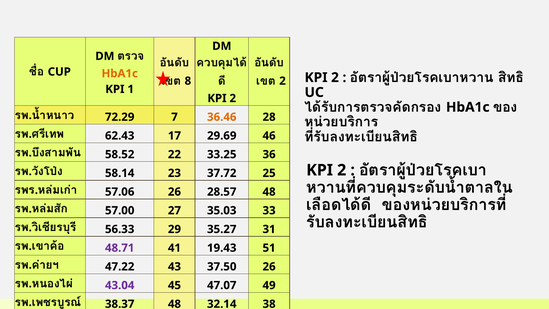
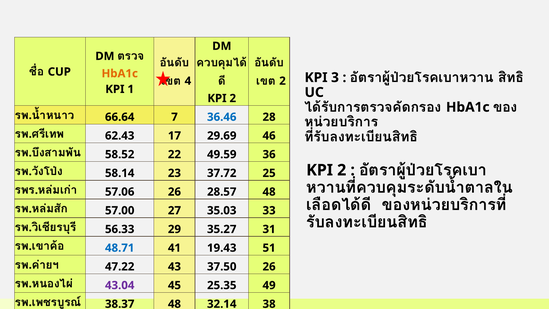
2: 2 -> 3 (335, 77)
8: 8 -> 4 (188, 81)
72.29: 72.29 -> 66.64 (120, 117)
36.46 colour: orange -> blue (222, 117)
33.25: 33.25 -> 49.59 (222, 154)
48.71 colour: purple -> blue (120, 248)
47.07: 47.07 -> 25.35 (222, 285)
